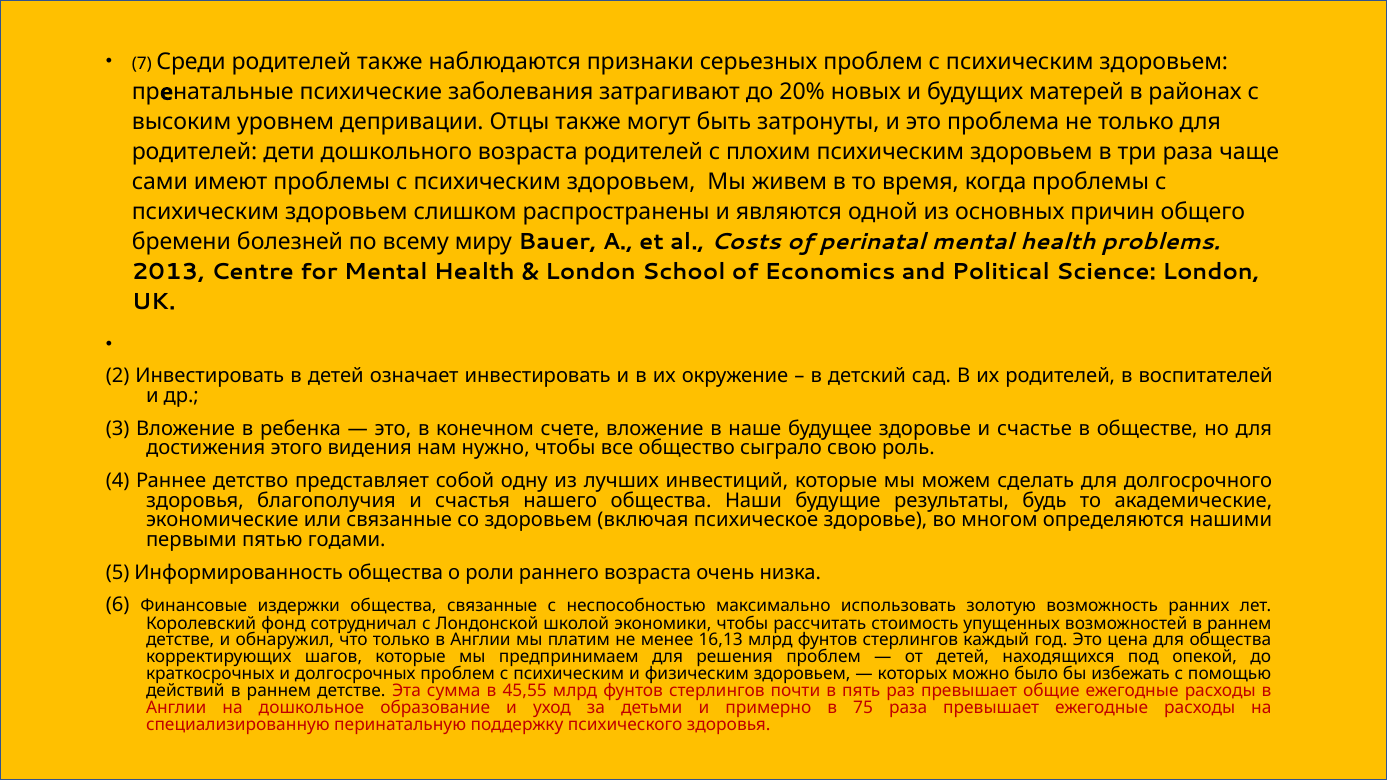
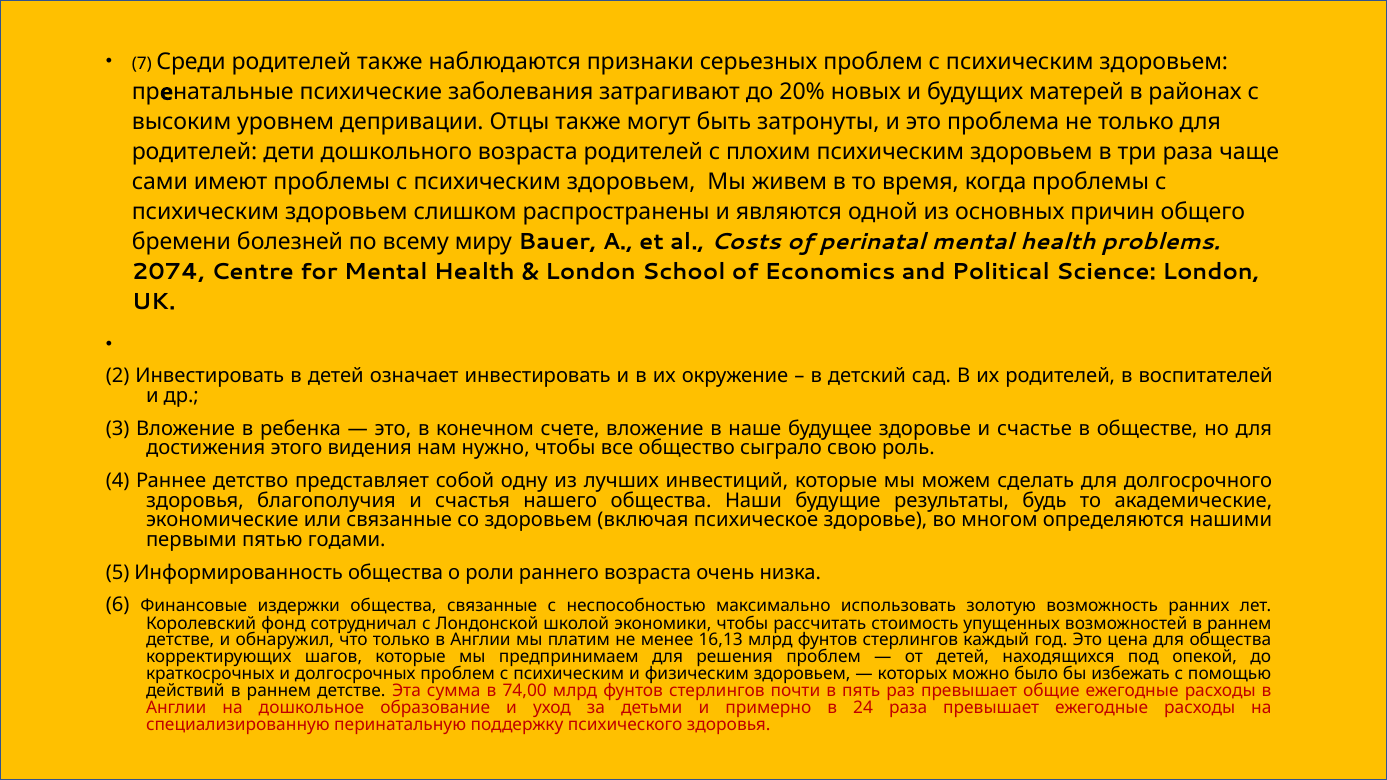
2013: 2013 -> 2074 (168, 272)
45,55: 45,55 -> 74,00 (525, 691)
75: 75 -> 24 (863, 708)
